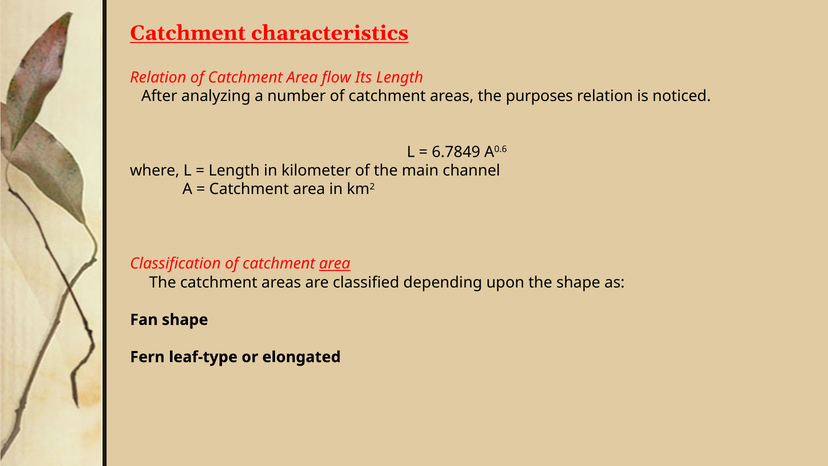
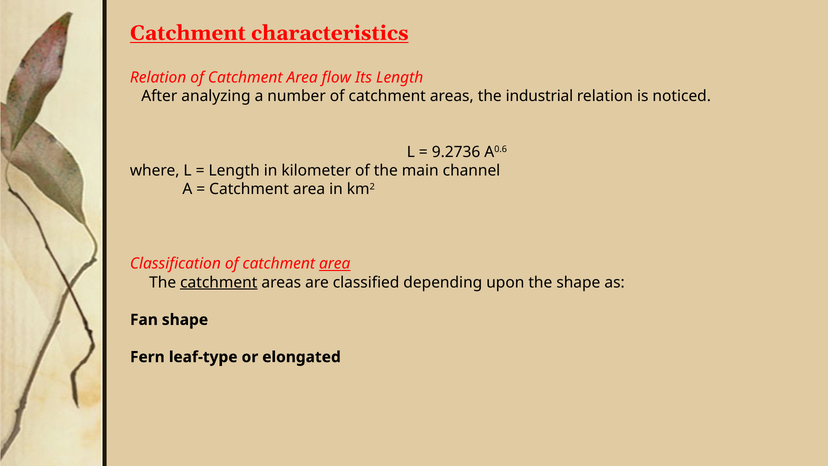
purposes: purposes -> industrial (539, 96)
6.7849: 6.7849 -> 9.2736 (456, 152)
catchment underline: none -> present (219, 282)
